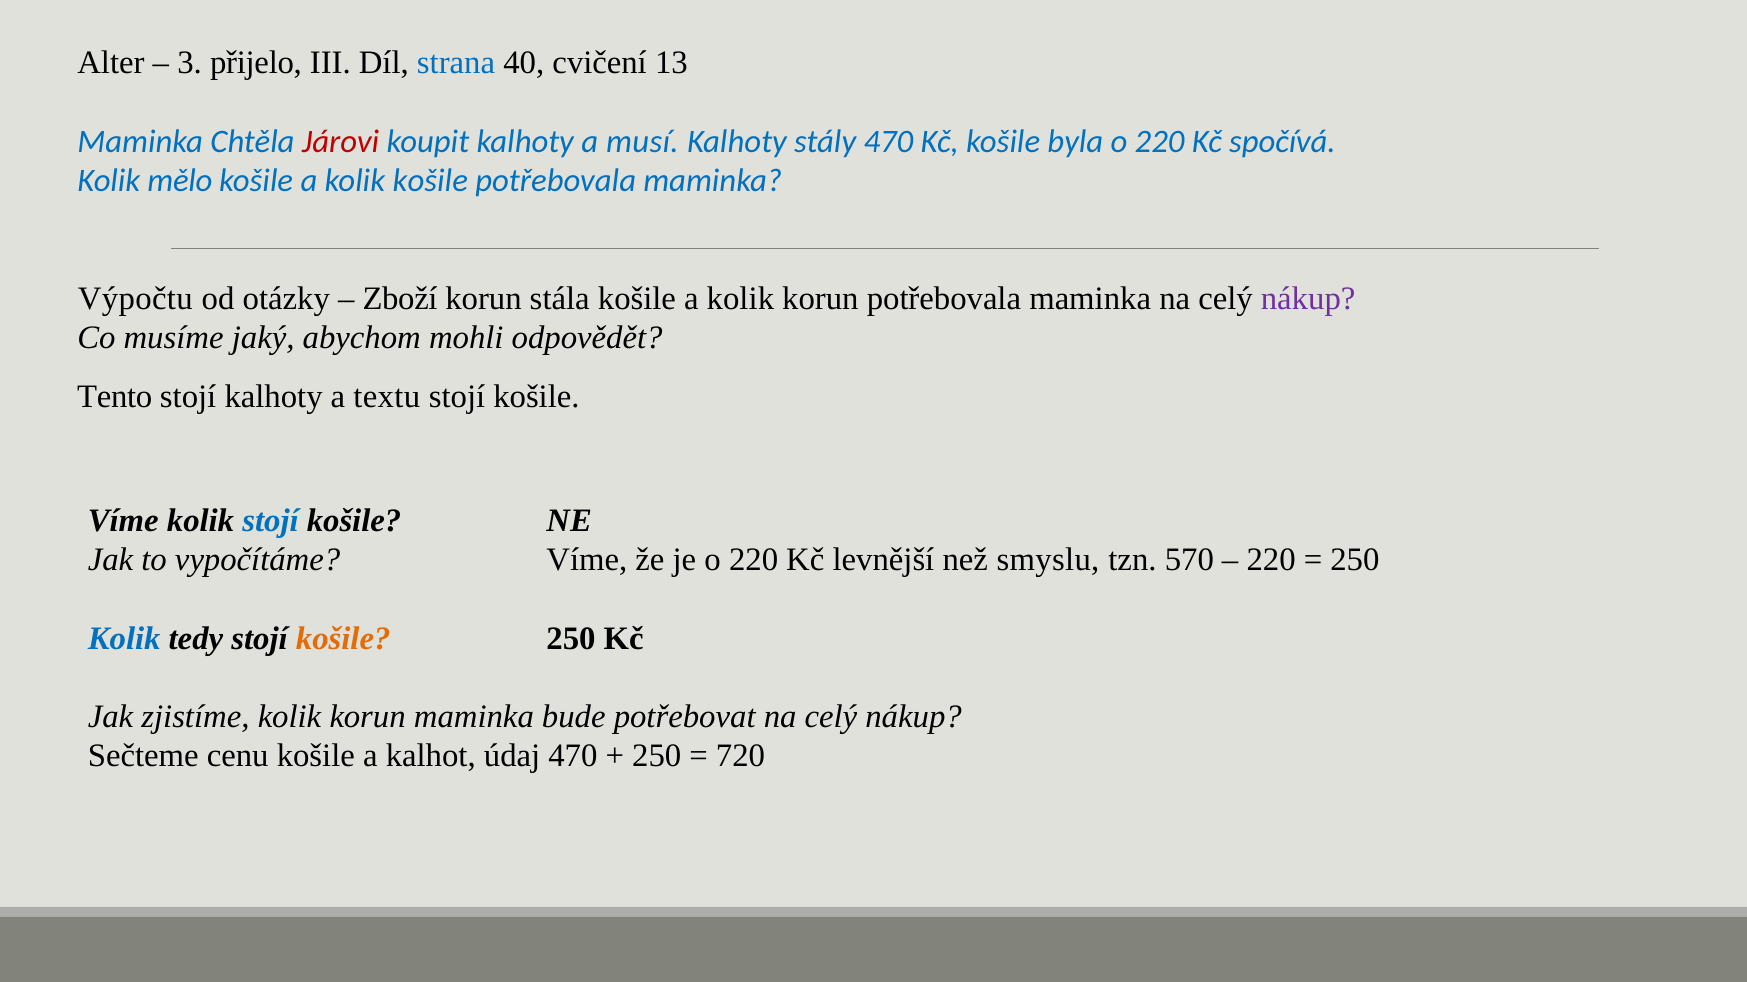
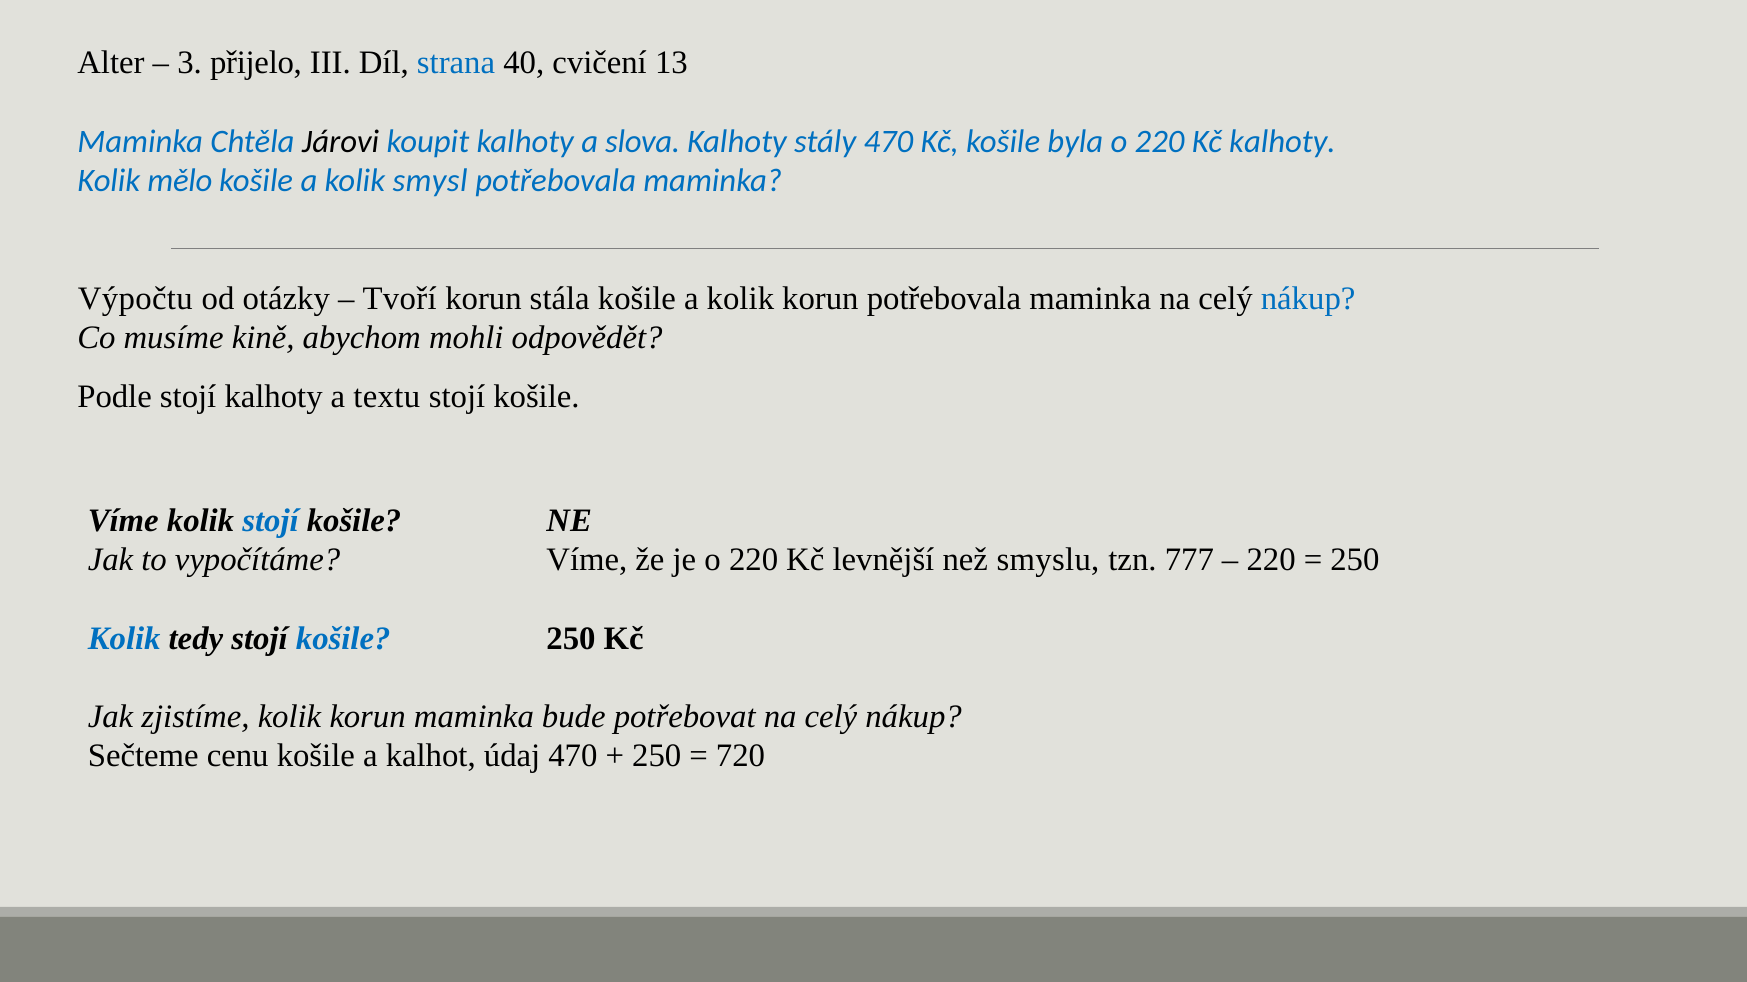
Járovi colour: red -> black (341, 142)
musí: musí -> slova (643, 142)
Kč spočívá: spočívá -> kalhoty (1282, 142)
kolik košile: košile -> smysl (430, 181)
Zboží: Zboží -> Tvoří (400, 298)
nákup colour: purple -> blue (1308, 298)
jaký: jaký -> kině (263, 338)
Tento: Tento -> Podle (115, 397)
570: 570 -> 777 (1189, 560)
košile colour: orange -> blue (343, 639)
